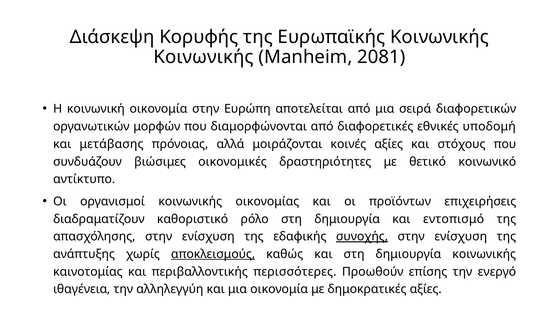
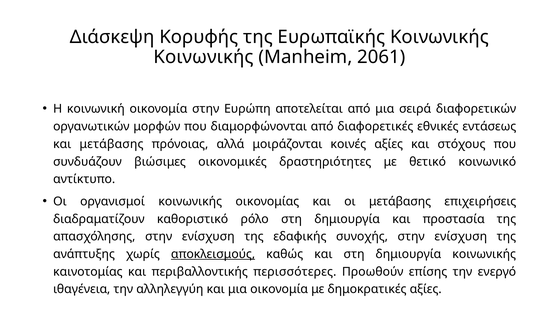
2081: 2081 -> 2061 (381, 57)
υποδομή: υποδομή -> εντάσεως (489, 127)
οι προϊόντων: προϊόντων -> μετάβασης (400, 202)
εντοπισμό: εντοπισμό -> προστασία (454, 219)
συνοχής underline: present -> none (362, 237)
